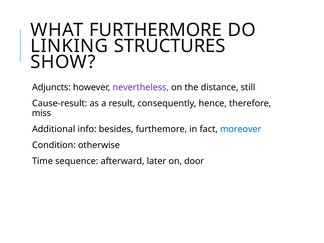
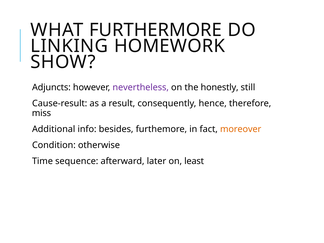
STRUCTURES: STRUCTURES -> HOMEWORK (170, 46)
distance: distance -> honestly (220, 87)
moreover colour: blue -> orange (241, 129)
door: door -> least (194, 161)
